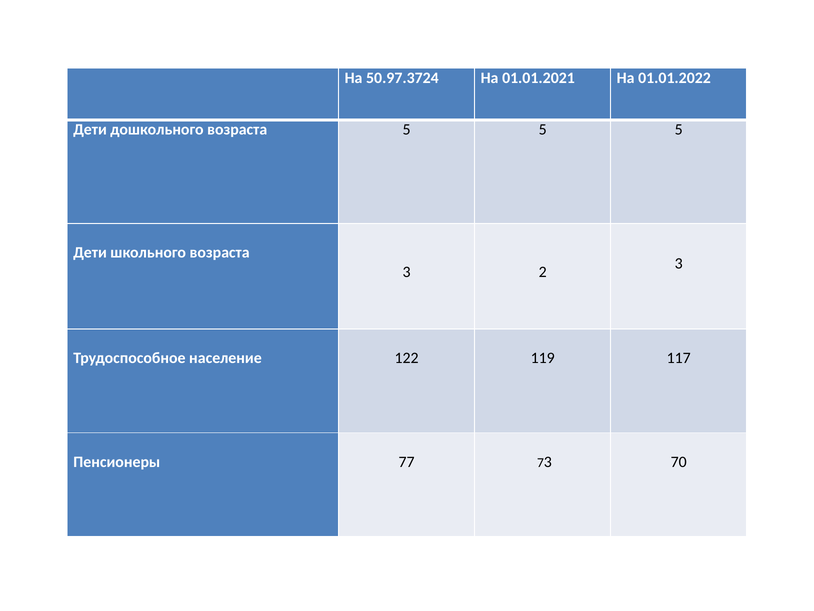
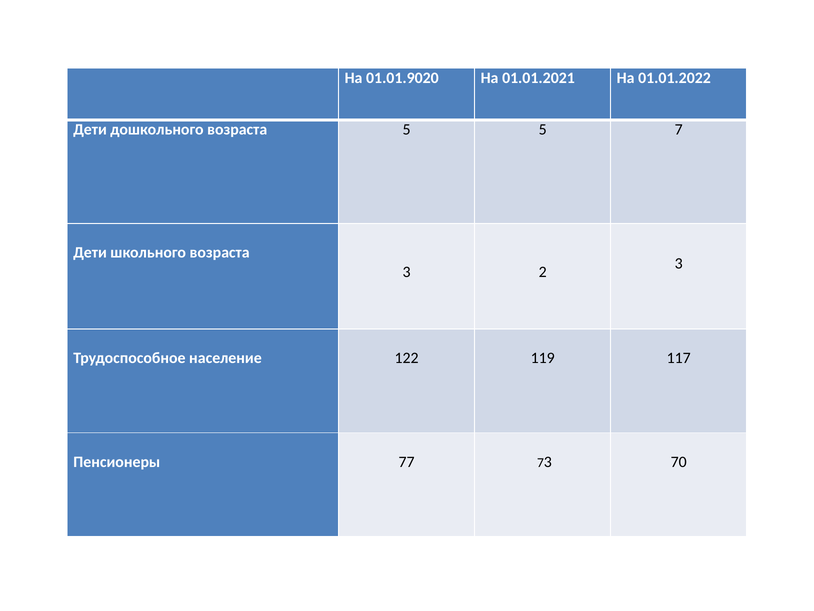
50.97.3724: 50.97.3724 -> 01.01.9020 (402, 78)
5 5 5: 5 -> 7 (679, 130)
